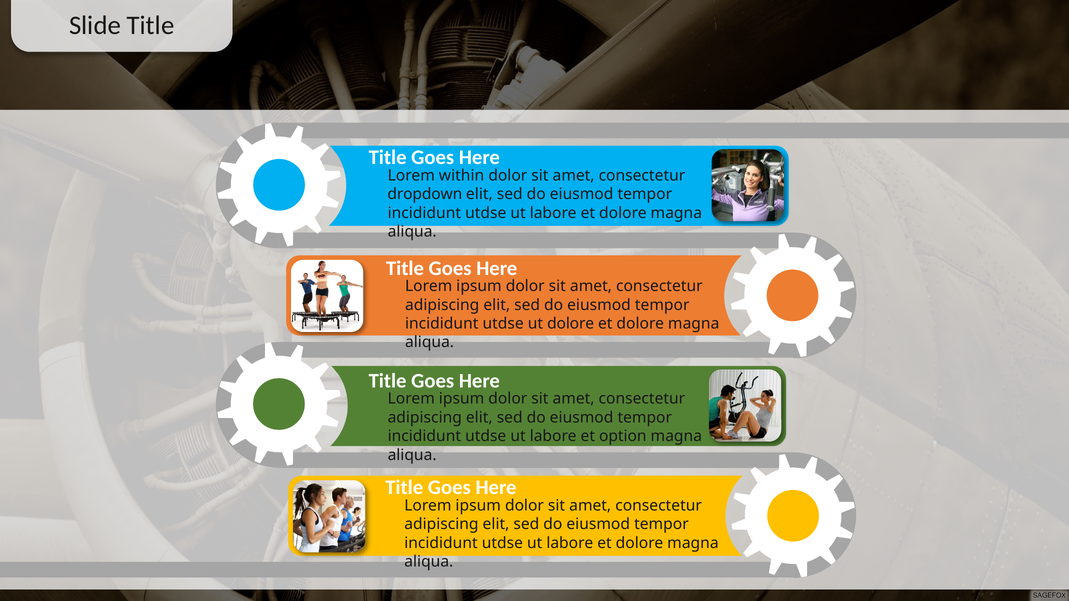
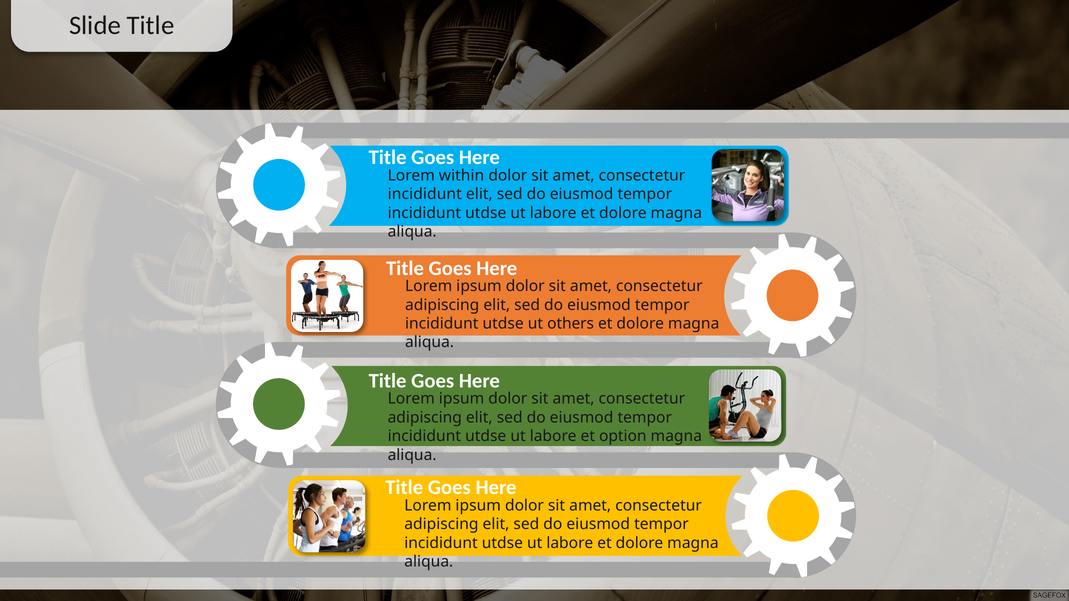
dropdown: dropdown -> incididunt (425, 194)
ut dolore: dolore -> others (571, 324)
